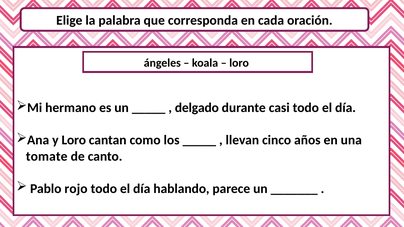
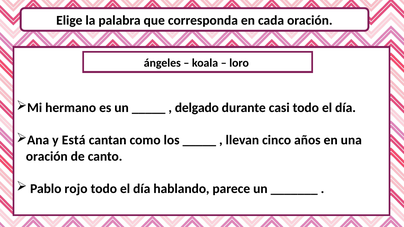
y Loro: Loro -> Está (74, 140)
tomate: tomate -> oración (47, 156)
